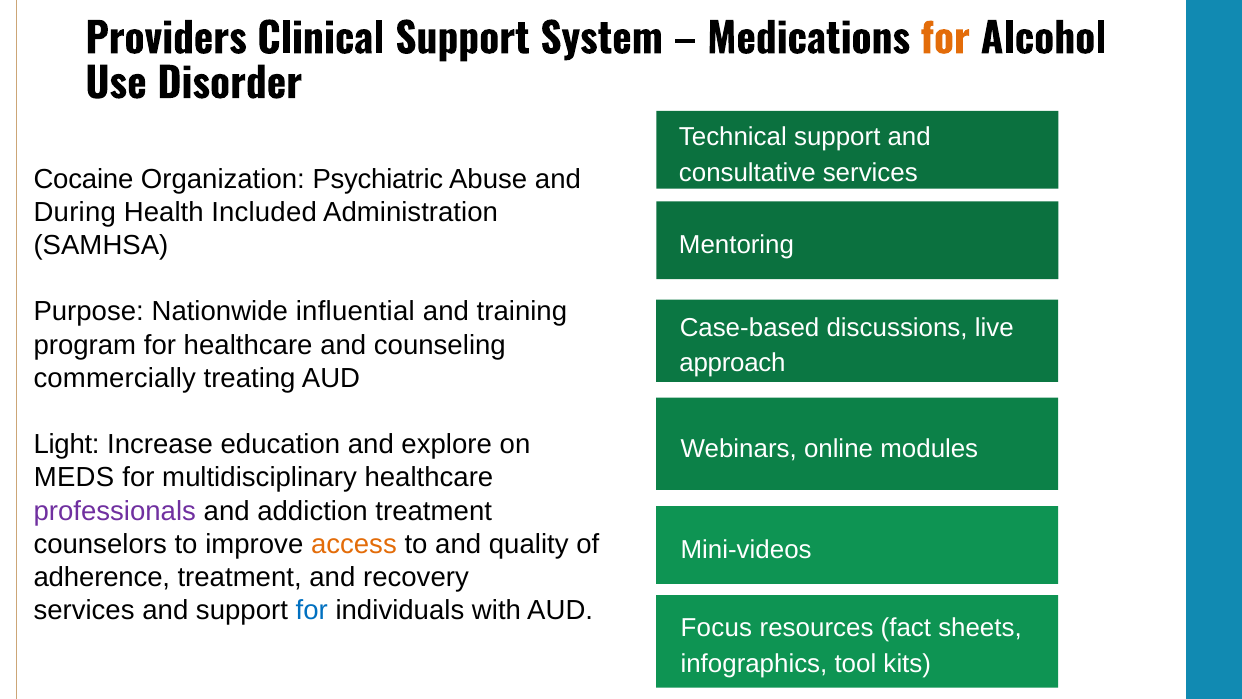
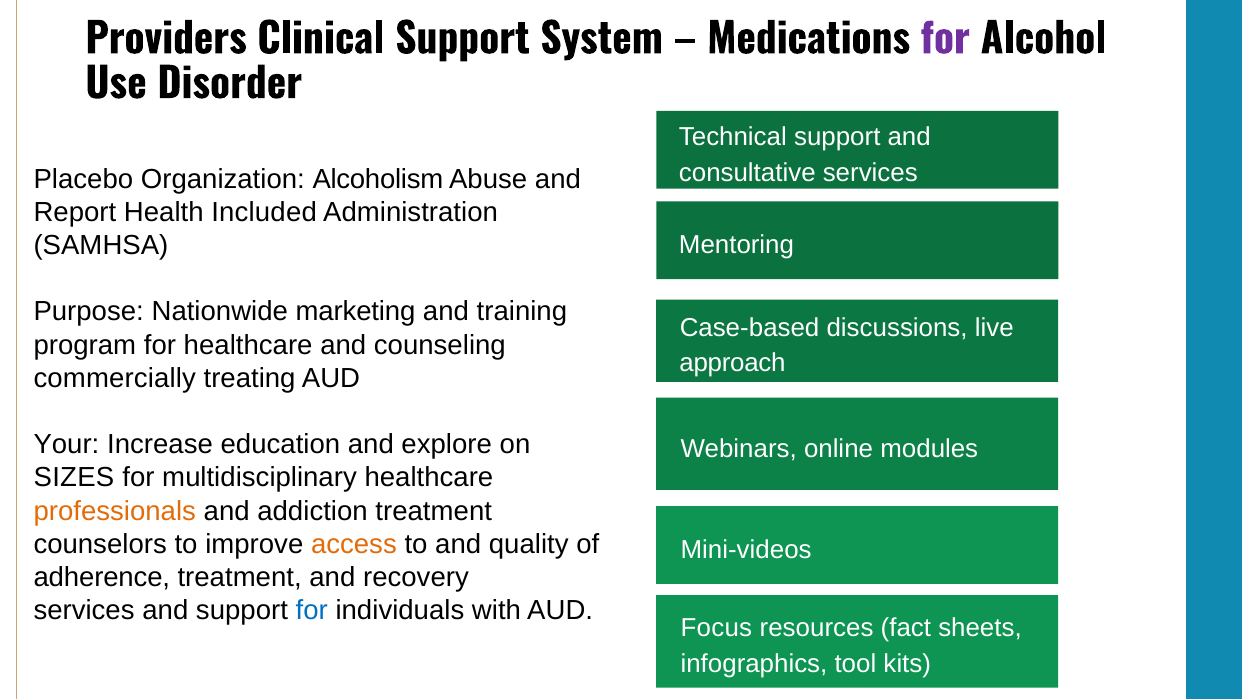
for colour: orange -> purple (945, 40)
Cocaine: Cocaine -> Placebo (83, 179)
Psychiatric: Psychiatric -> Alcoholism (378, 179)
During: During -> Report (75, 212)
influential: influential -> marketing (356, 312)
Light: Light -> Your (66, 444)
MEDS: MEDS -> SIZES (74, 477)
professionals colour: purple -> orange (115, 511)
